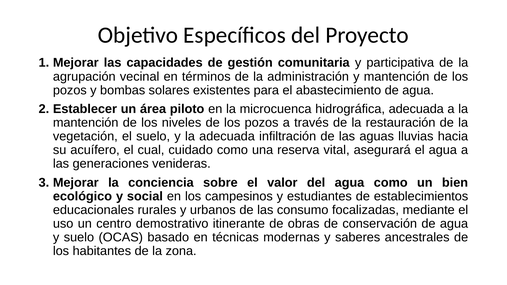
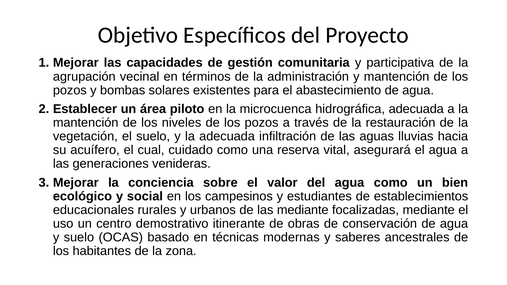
las consumo: consumo -> mediante (303, 210)
